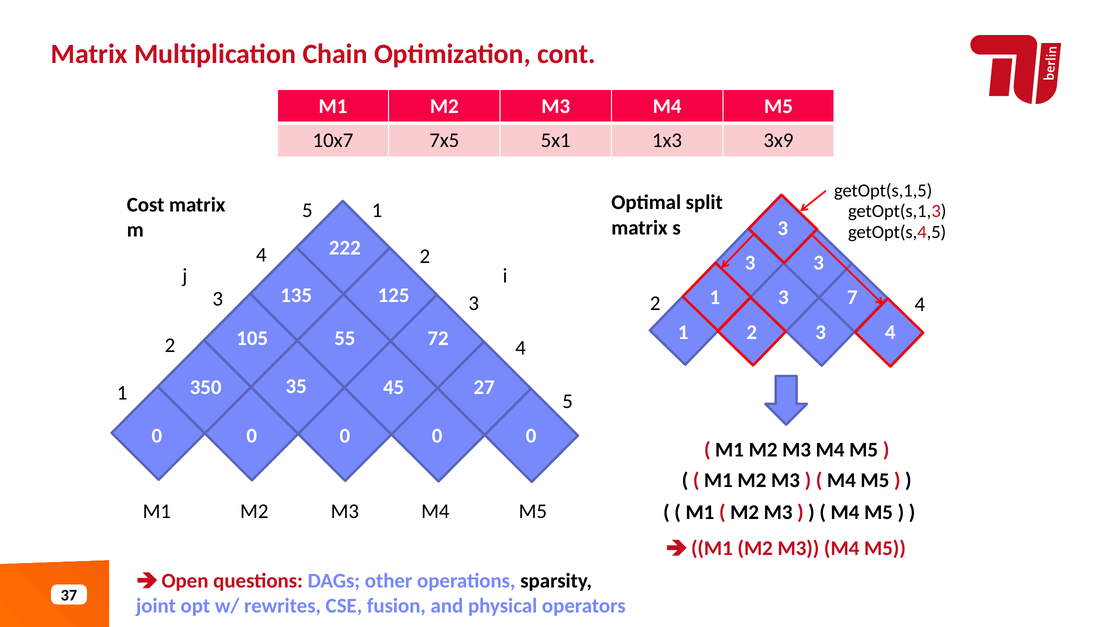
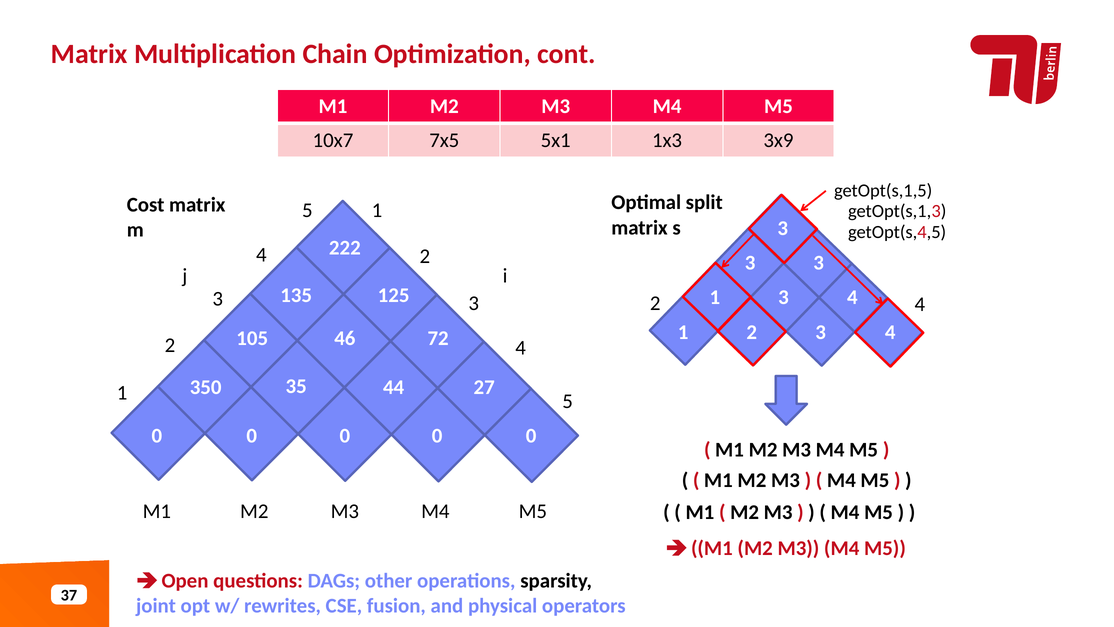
1 3 7: 7 -> 4 (852, 297)
55: 55 -> 46 (345, 338)
45: 45 -> 44 (394, 387)
